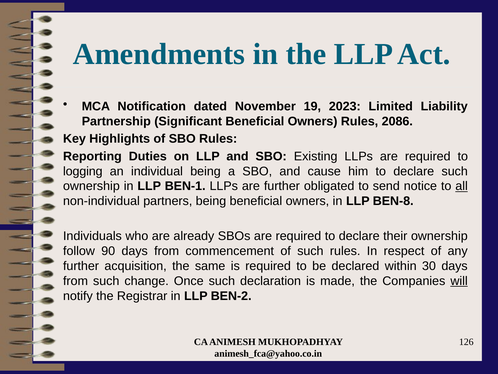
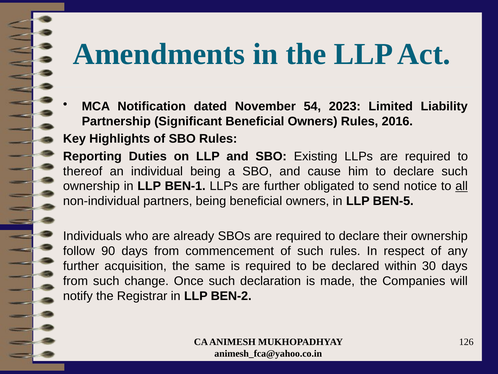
19: 19 -> 54 (312, 106)
2086: 2086 -> 2016 (397, 121)
logging: logging -> thereof (83, 171)
BEN-8: BEN-8 -> BEN-5 (393, 201)
will underline: present -> none (459, 281)
